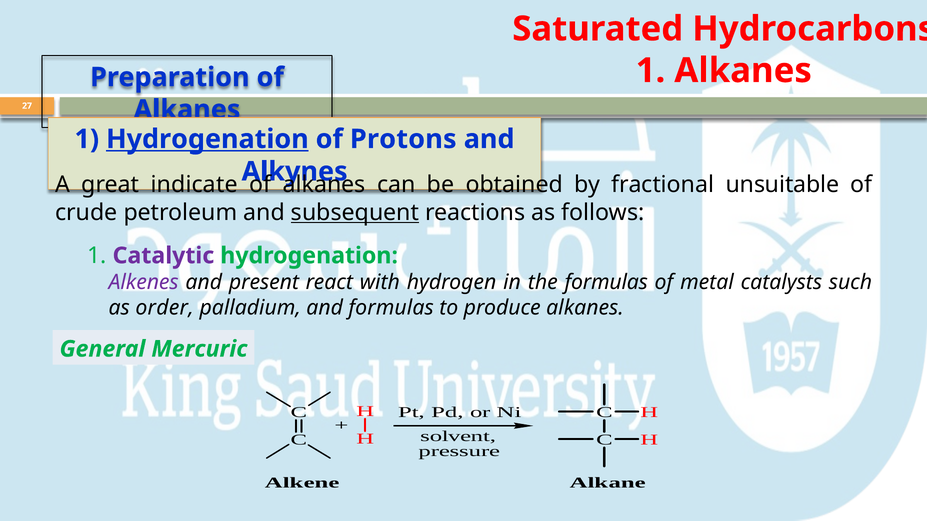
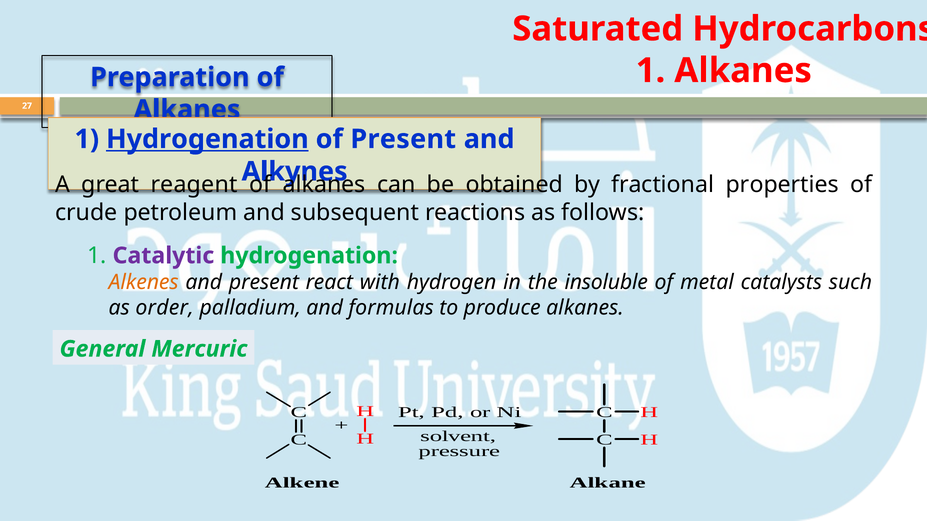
of Protons: Protons -> Present (403, 139)
indicate: indicate -> reagent (194, 185)
unsuitable: unsuitable -> properties (782, 185)
subsequent underline: present -> none (355, 213)
Alkenes colour: purple -> orange (144, 282)
the formulas: formulas -> insoluble (606, 282)
